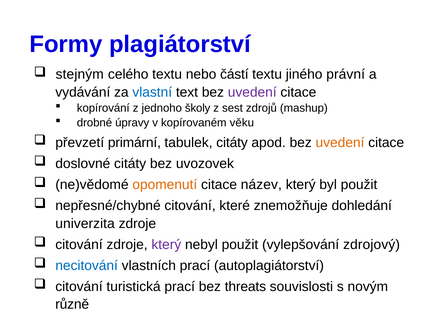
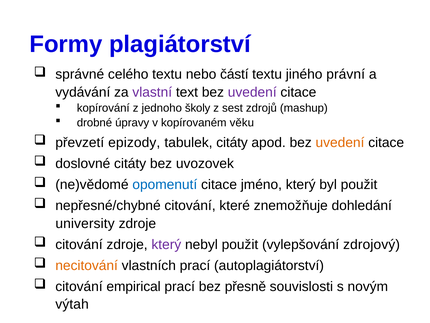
stejným: stejným -> správné (80, 74)
vlastní colour: blue -> purple (152, 92)
primární: primární -> epizody (134, 142)
opomenutí colour: orange -> blue (165, 184)
název: název -> jméno (261, 184)
univerzita: univerzita -> university (85, 223)
necitování colour: blue -> orange (87, 265)
turistická: turistická -> empirical (134, 286)
threats: threats -> přesně (245, 286)
různě: různě -> výtah (72, 304)
